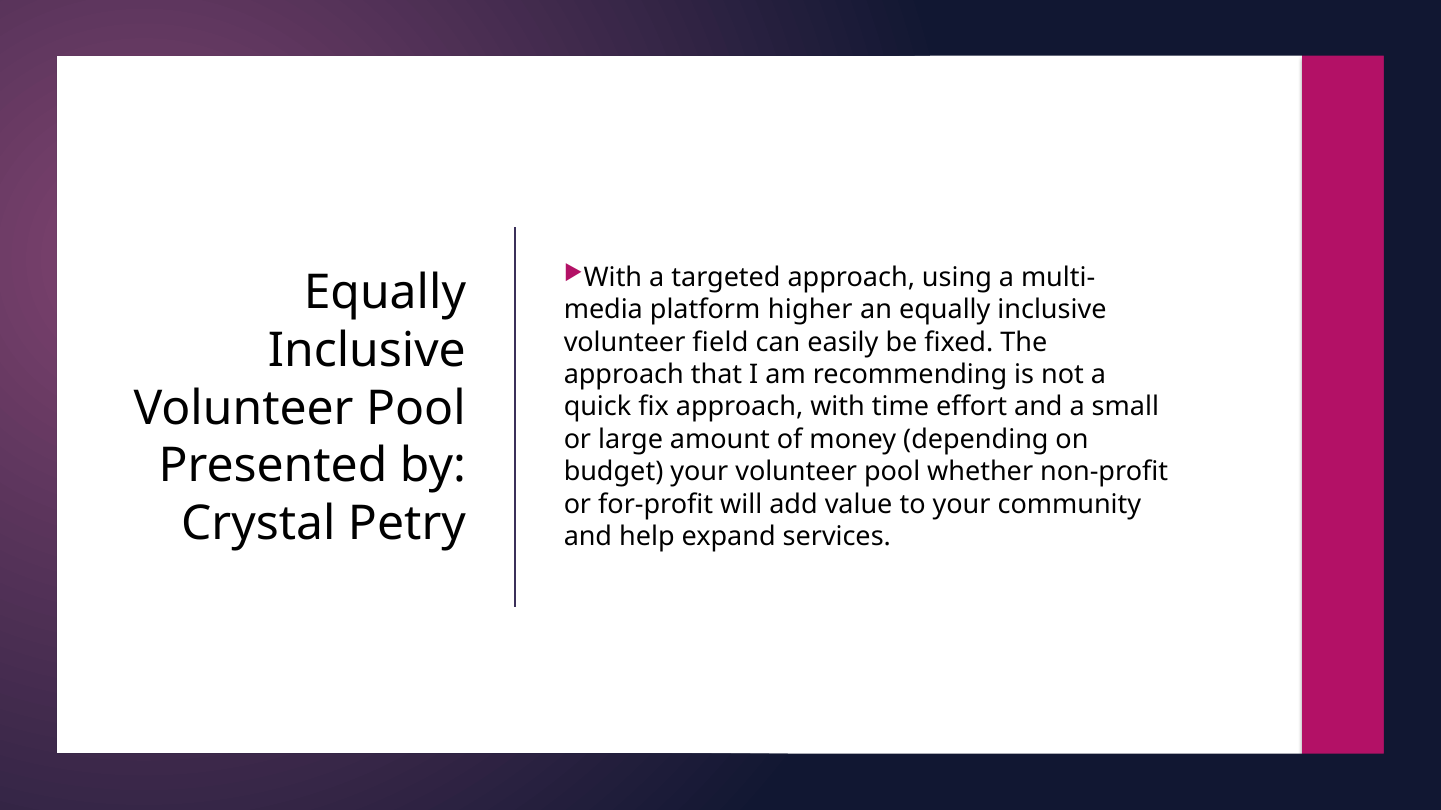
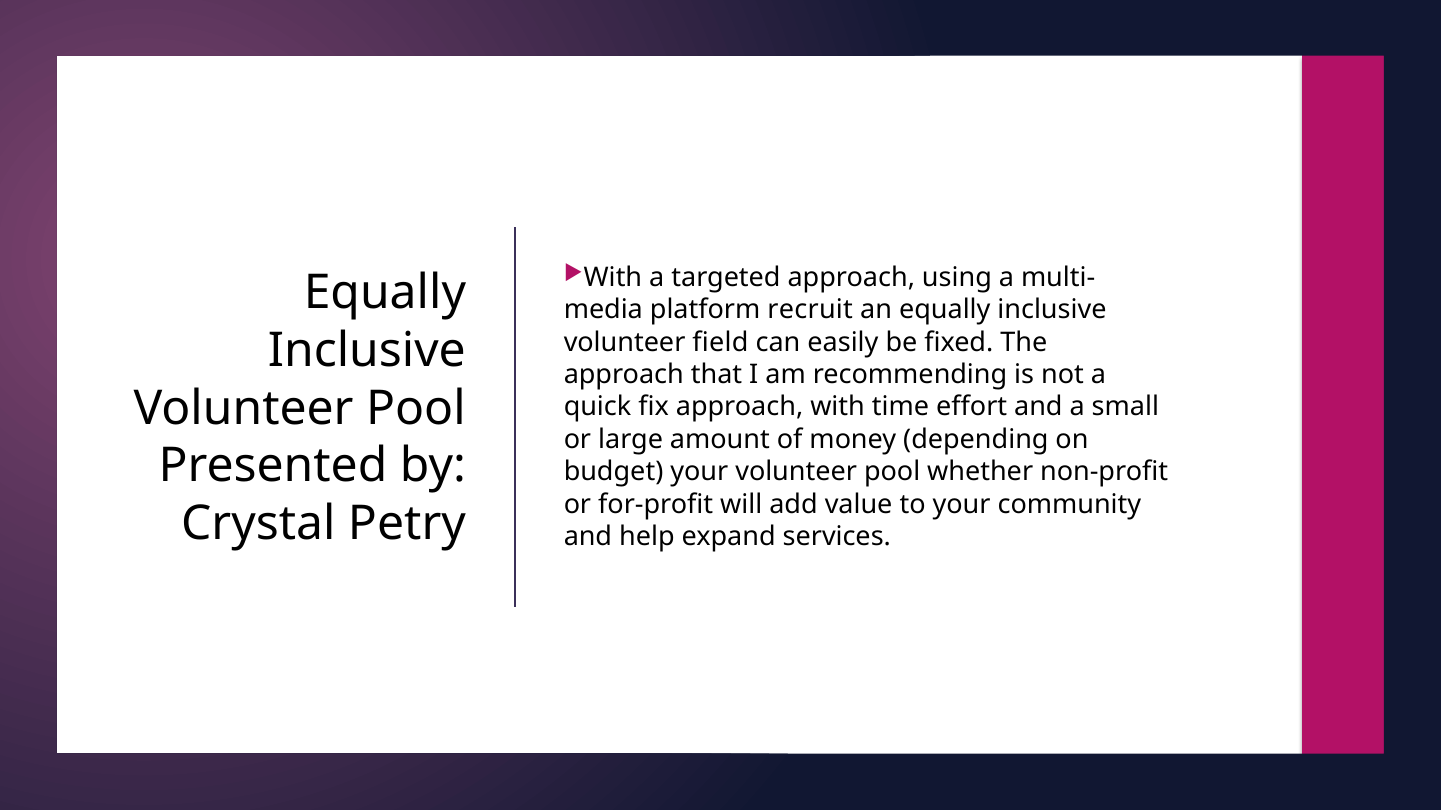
higher: higher -> recruit (810, 310)
